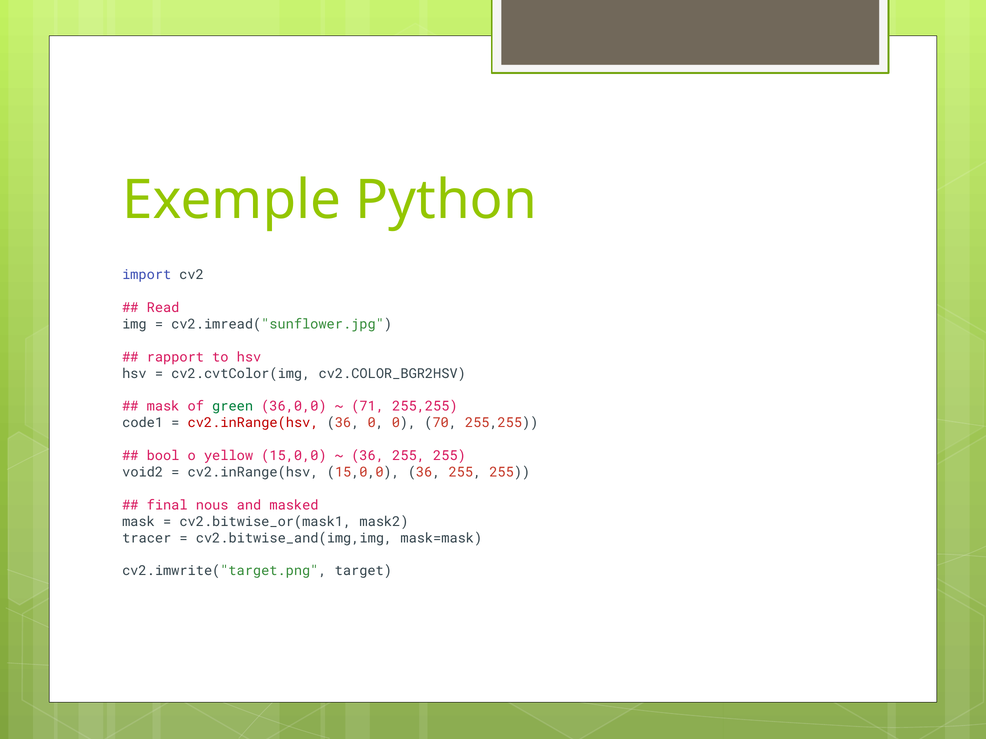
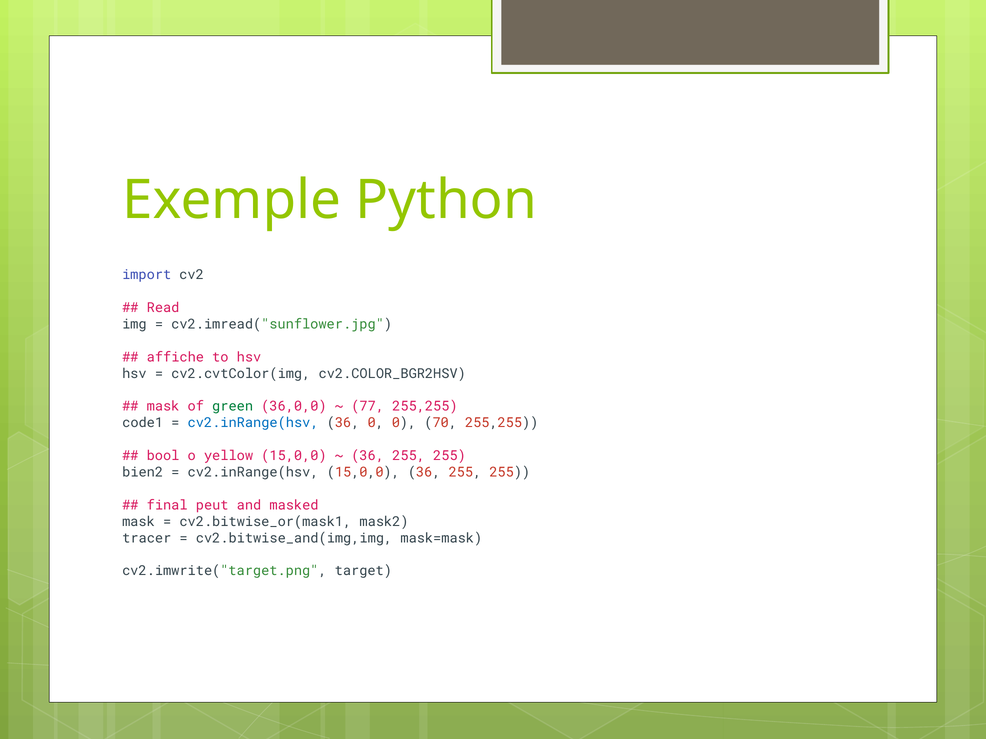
rapport: rapport -> affiche (175, 357)
71: 71 -> 77 (368, 407)
cv2.inRange(hsv colour: red -> blue (253, 423)
void2: void2 -> bien2 (143, 473)
nous: nous -> peut (212, 505)
